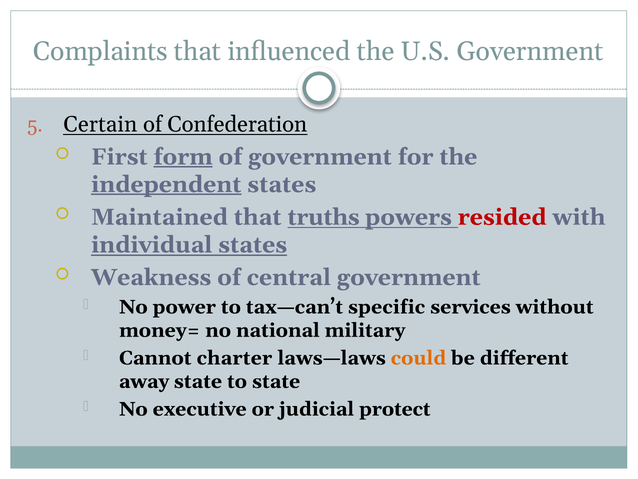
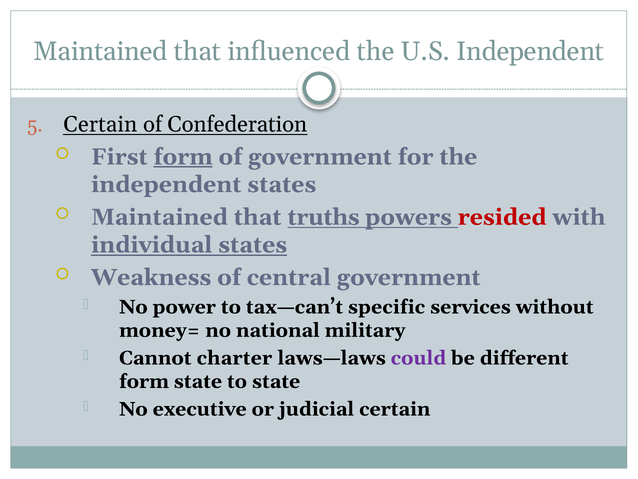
Complaints: Complaints -> Maintained (101, 52)
U.S Government: Government -> Independent (530, 52)
independent underline: present -> none (166, 184)
could colour: orange -> purple (418, 358)
away: away -> form (144, 381)
judicial protect: protect -> certain (395, 409)
